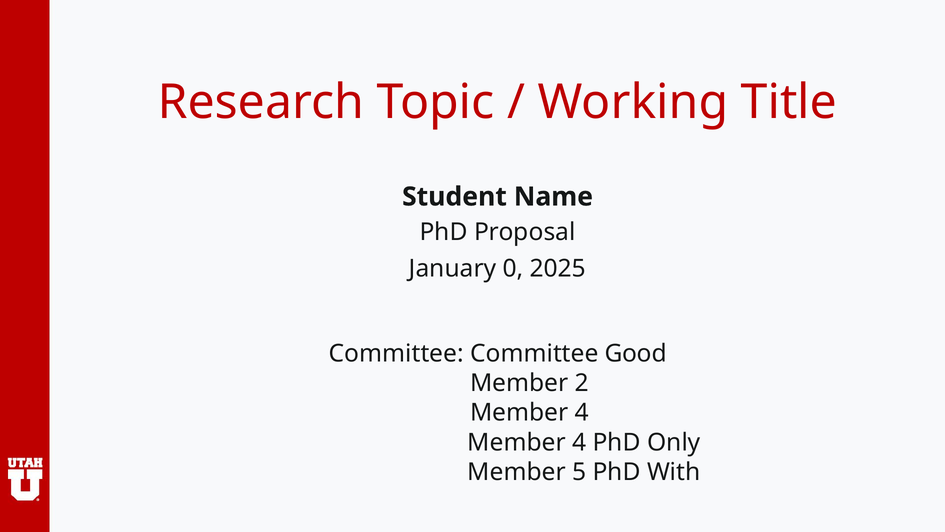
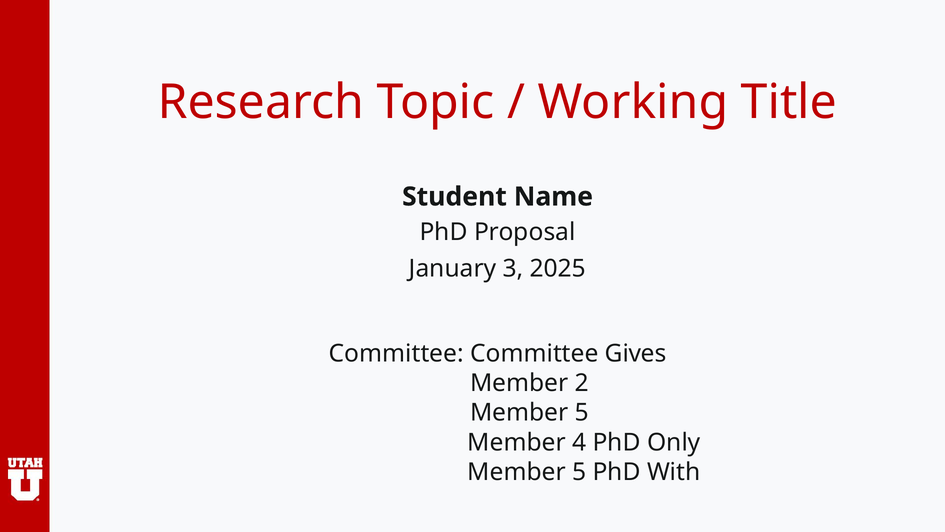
0: 0 -> 3 (513, 268)
Good: Good -> Gives (636, 353)
4: 4 -> 5 (582, 412)
